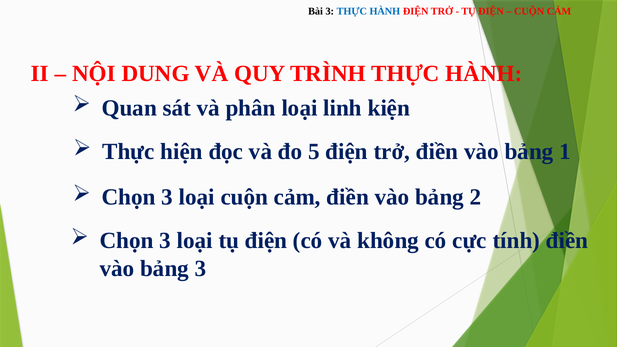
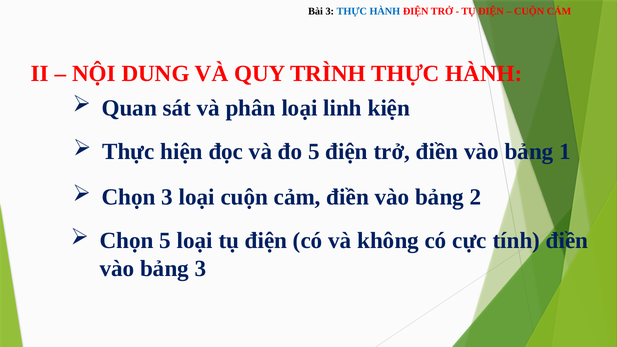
3: 3 -> 5 (165, 241)
